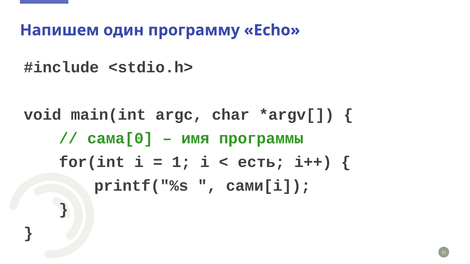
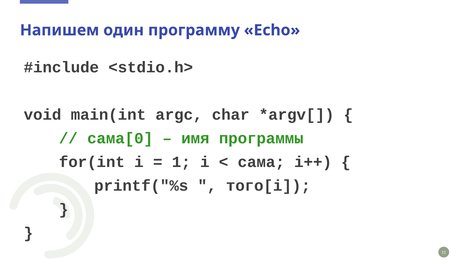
есть: есть -> сама (261, 162)
сами[i: сами[i -> того[i (268, 186)
